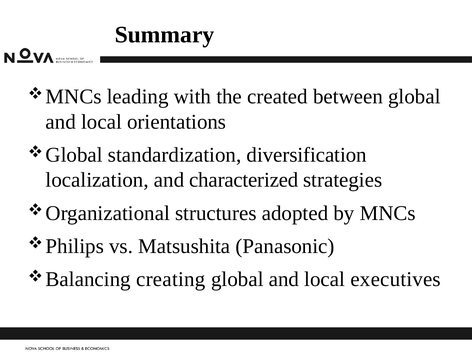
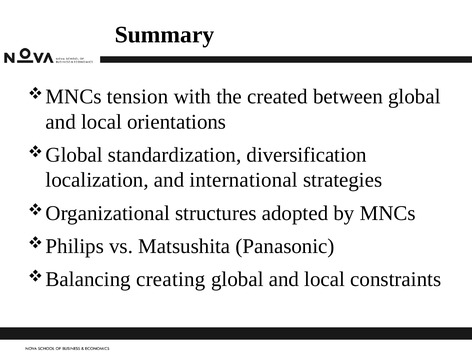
leading: leading -> tension (138, 97)
characterized: characterized -> international (244, 180)
executives: executives -> constraints (396, 279)
